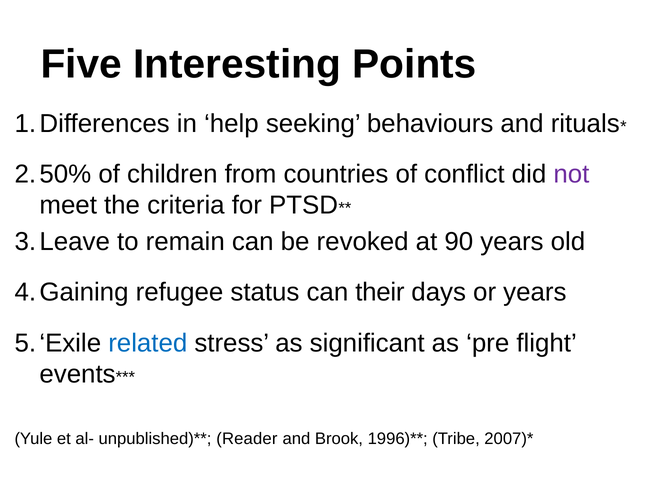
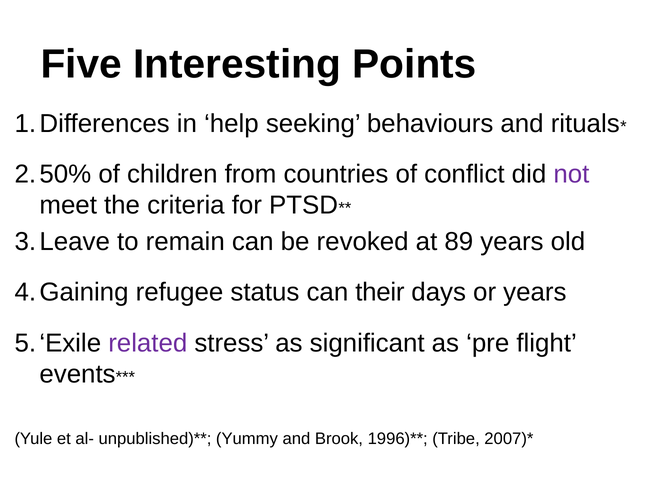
90: 90 -> 89 (459, 242)
related colour: blue -> purple (148, 343)
Reader: Reader -> Yummy (247, 438)
